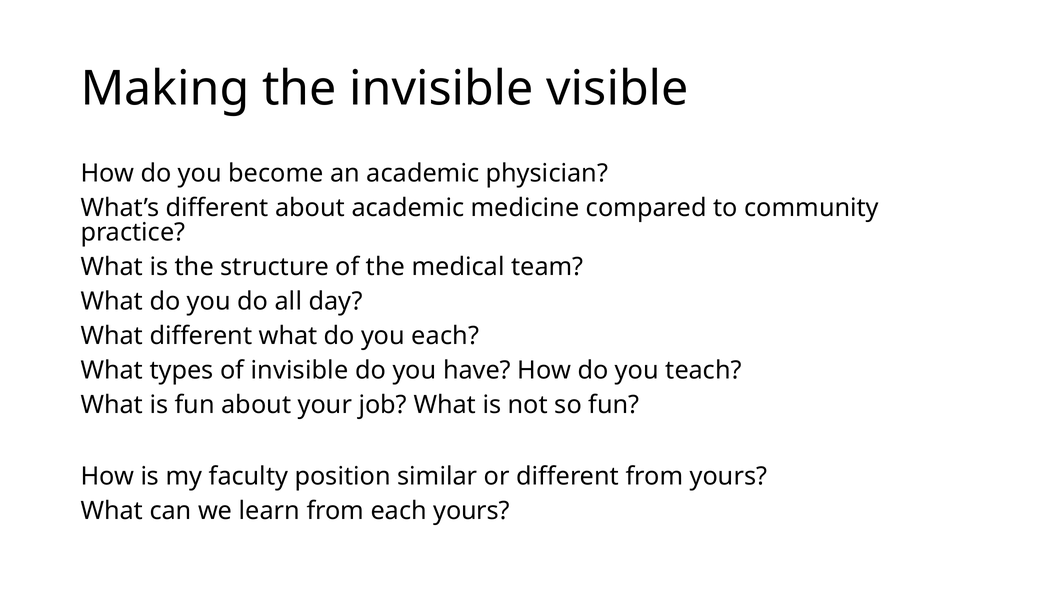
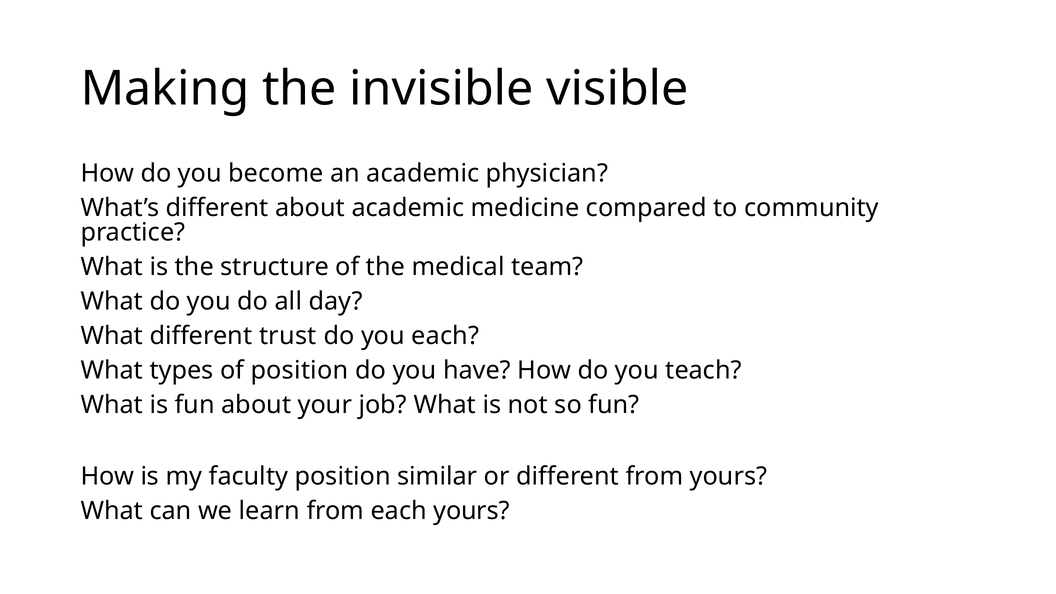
different what: what -> trust (288, 336)
of invisible: invisible -> position (299, 370)
